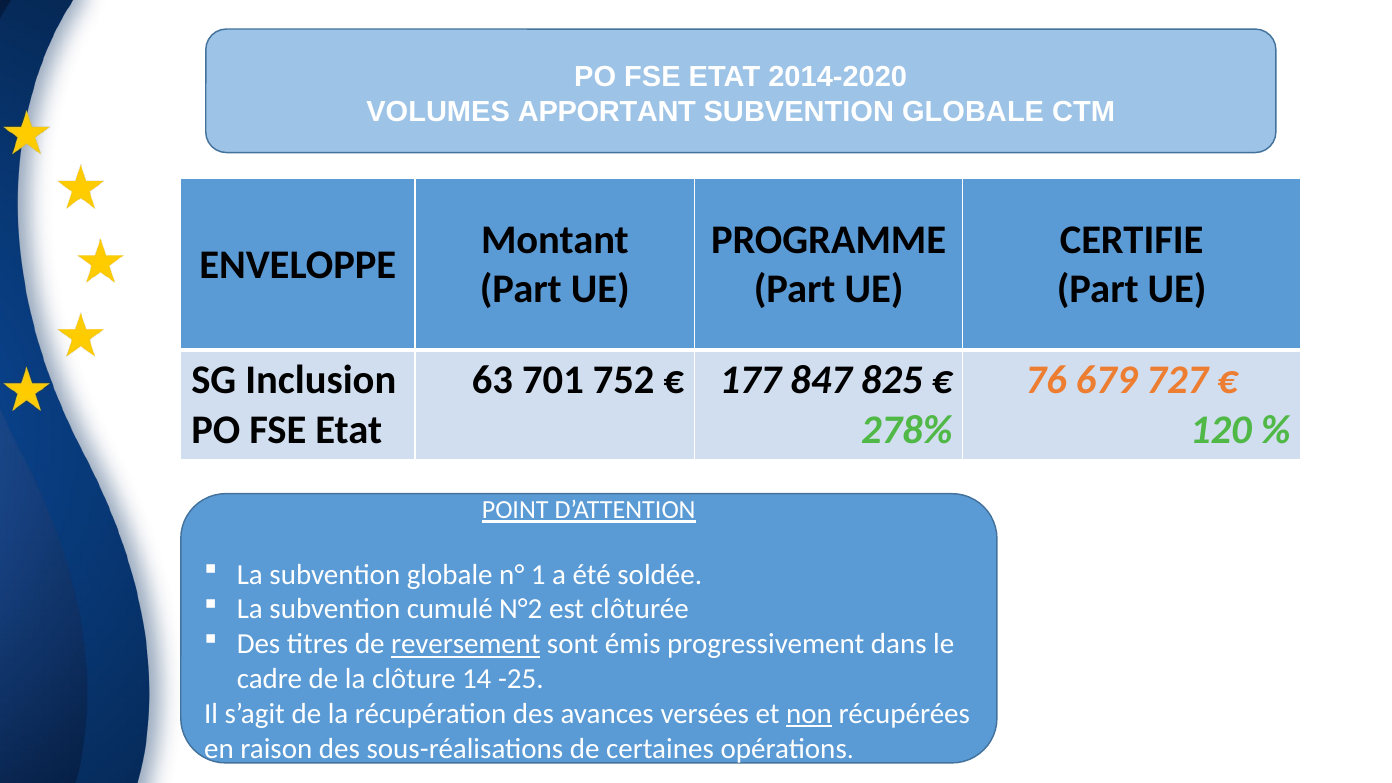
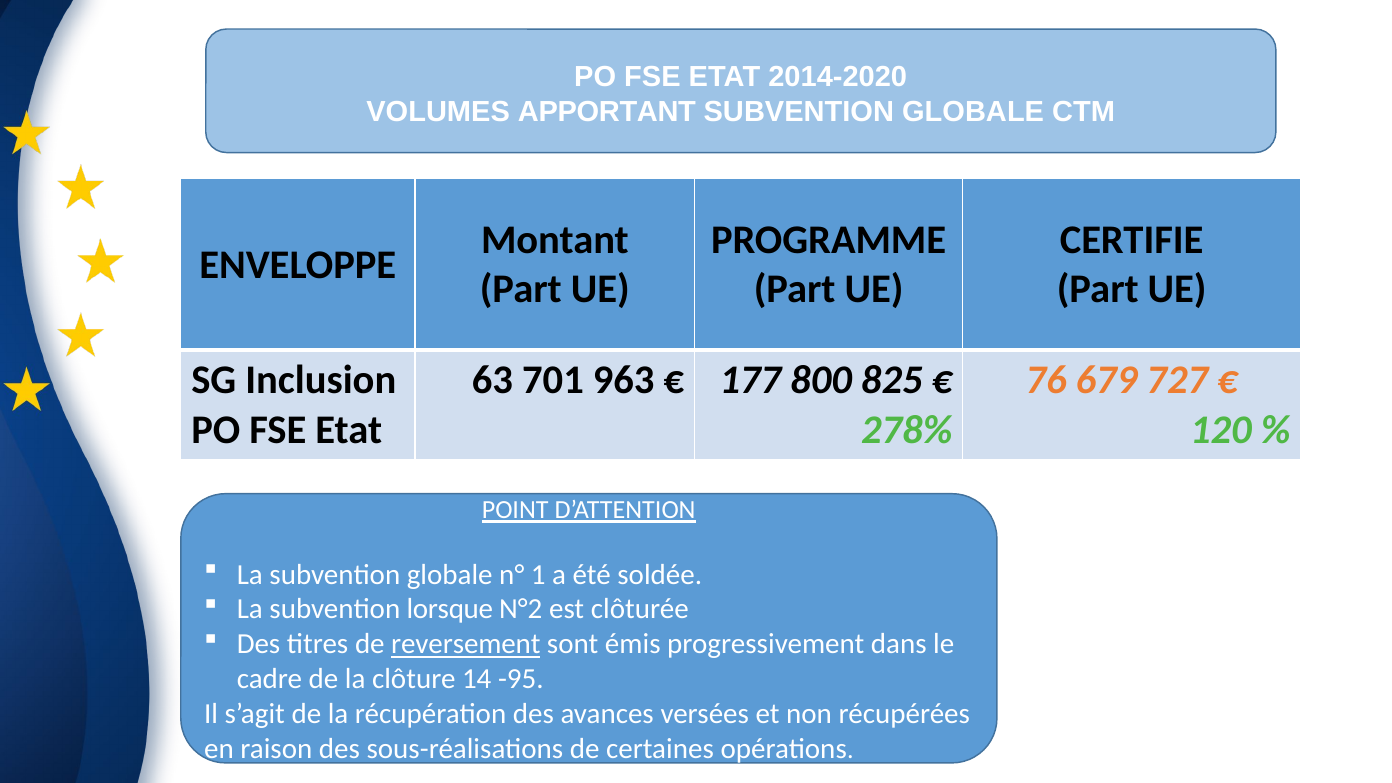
752: 752 -> 963 (624, 381)
847: 847 -> 800 (821, 381)
cumulé: cumulé -> lorsque (450, 609)
-25: -25 -> -95 (521, 679)
non underline: present -> none (809, 714)
